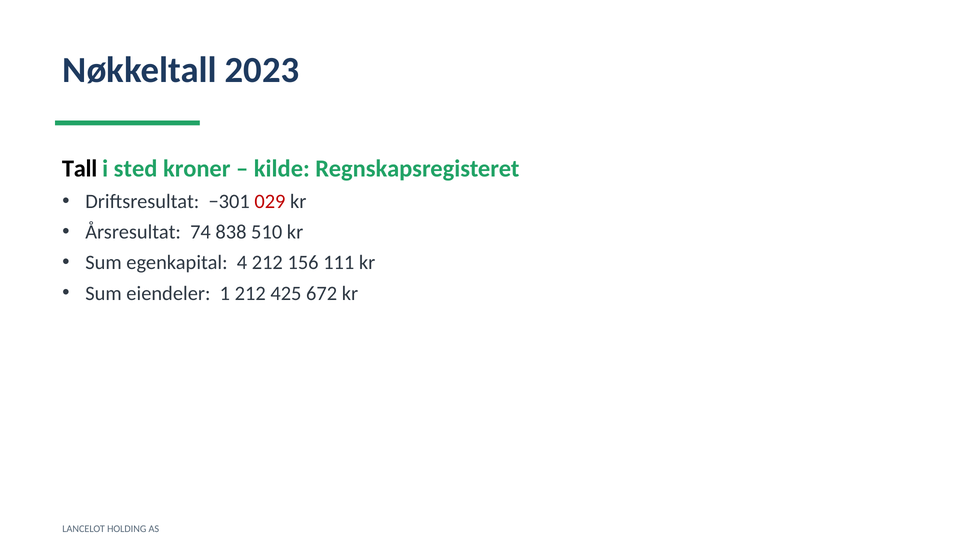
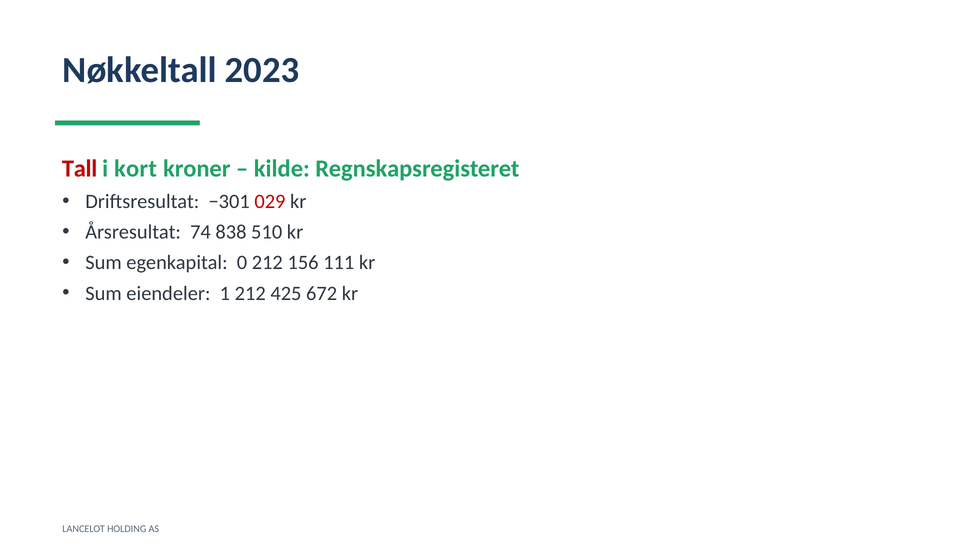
Tall colour: black -> red (80, 169)
sted: sted -> kort (136, 169)
4: 4 -> 0 (242, 263)
